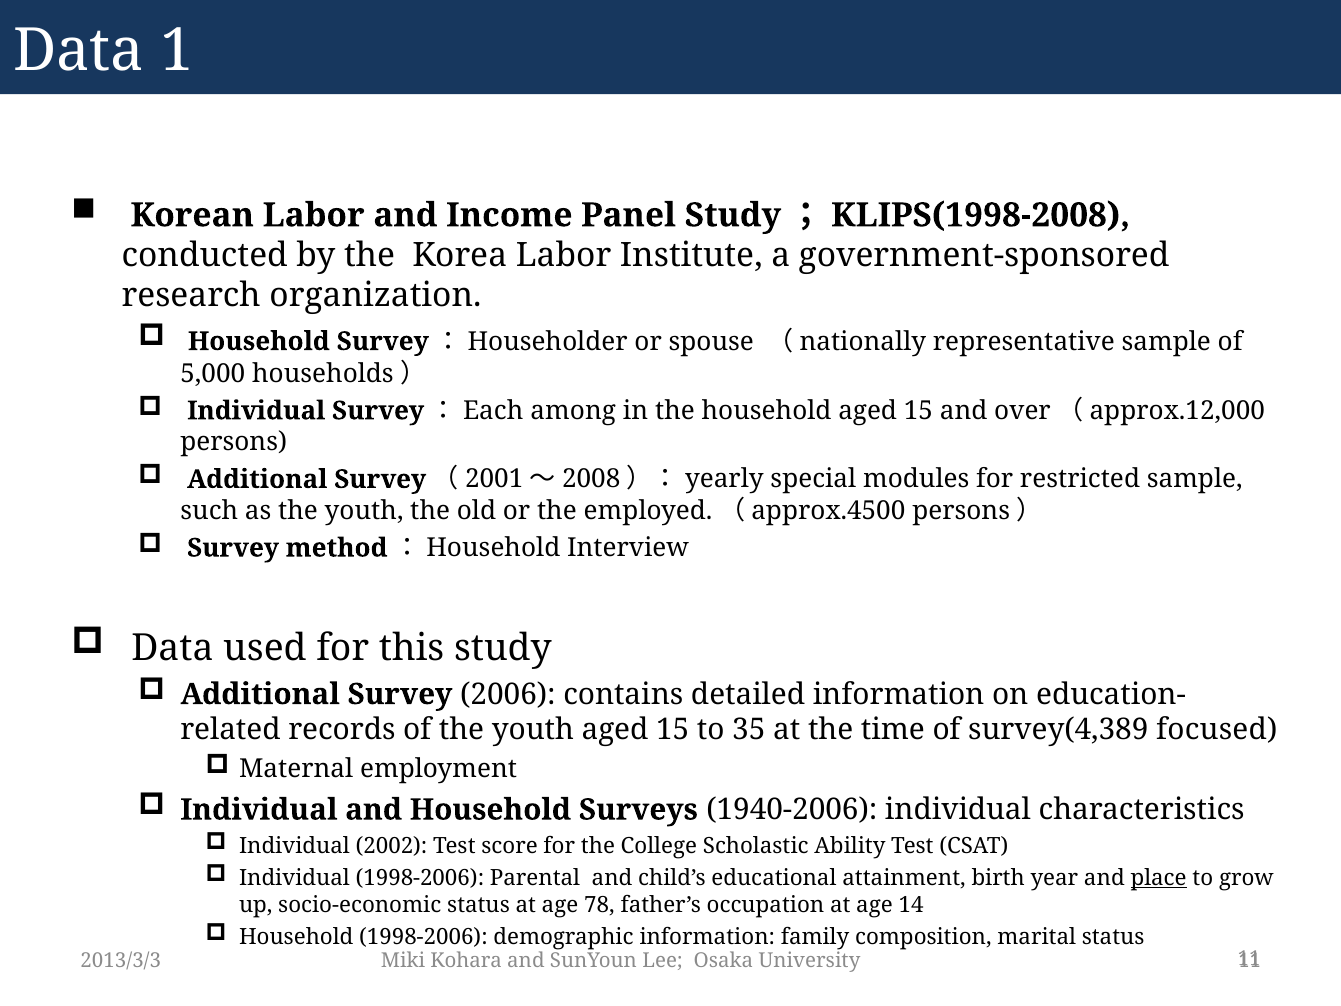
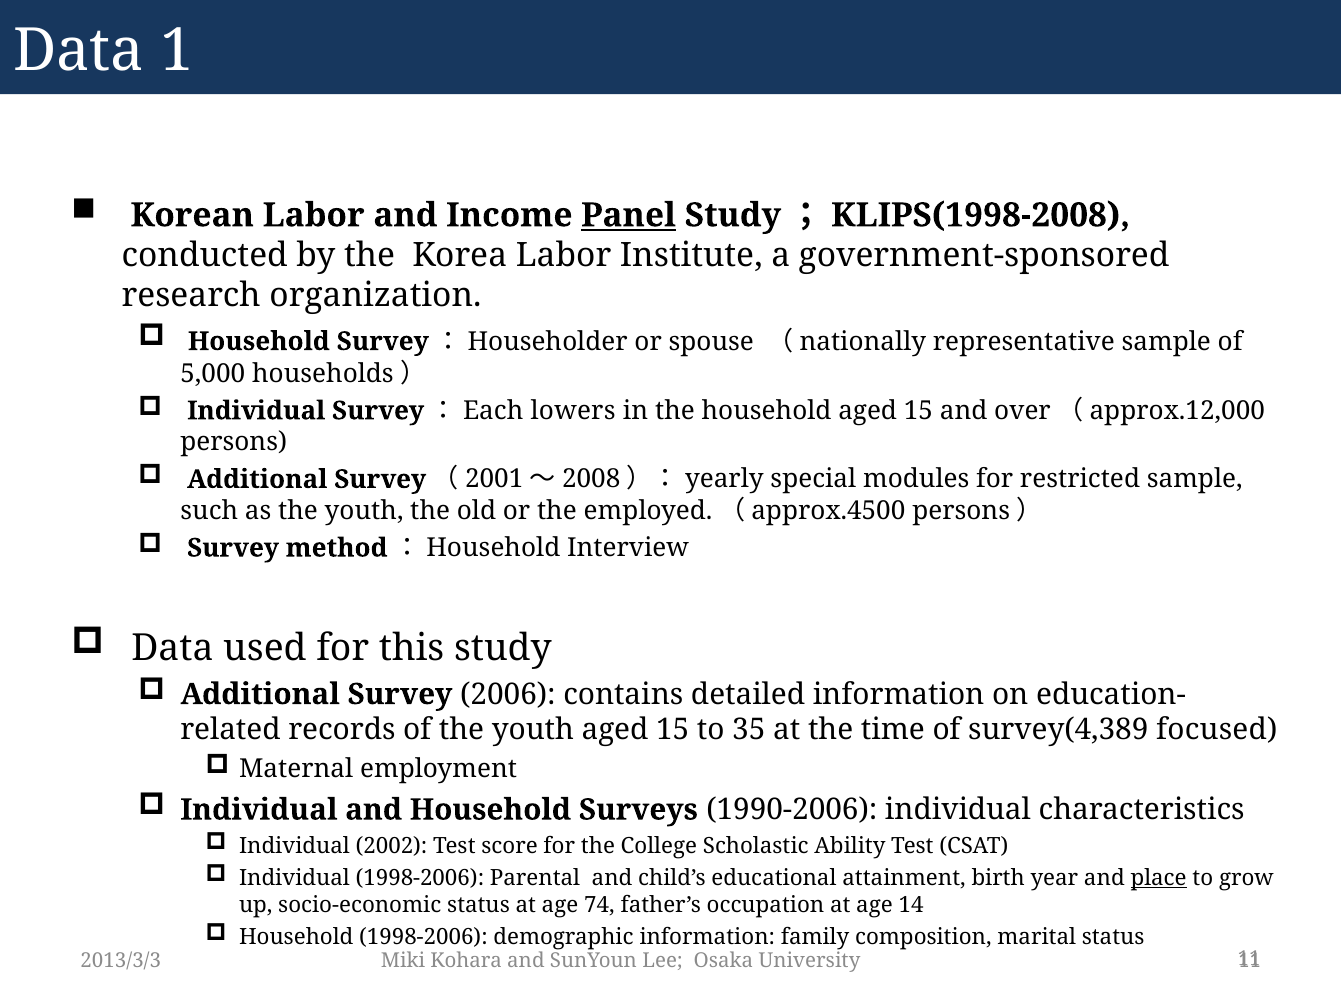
Panel underline: none -> present (629, 215)
among: among -> lowers (573, 411)
1940-2006: 1940-2006 -> 1990-2006 (792, 810)
78: 78 -> 74 (599, 904)
